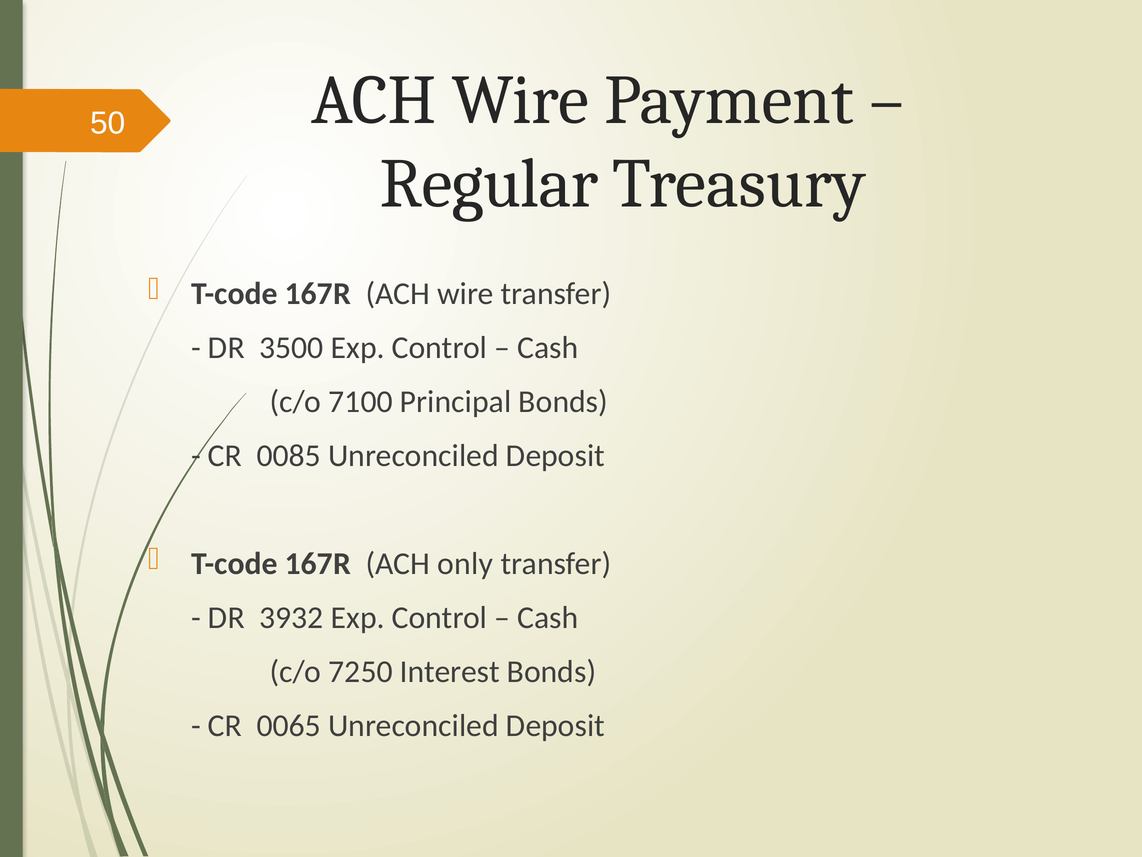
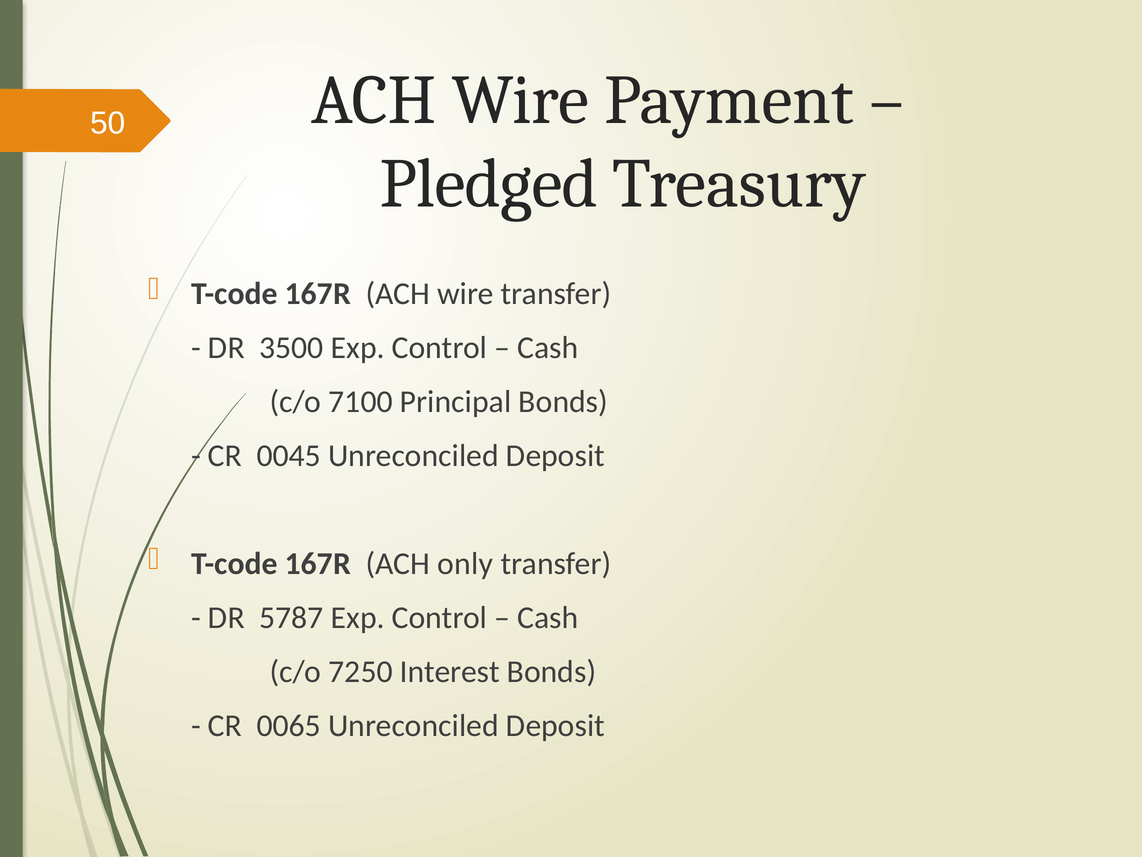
Regular: Regular -> Pledged (489, 184)
0085: 0085 -> 0045 (289, 455)
3932: 3932 -> 5787 (291, 617)
